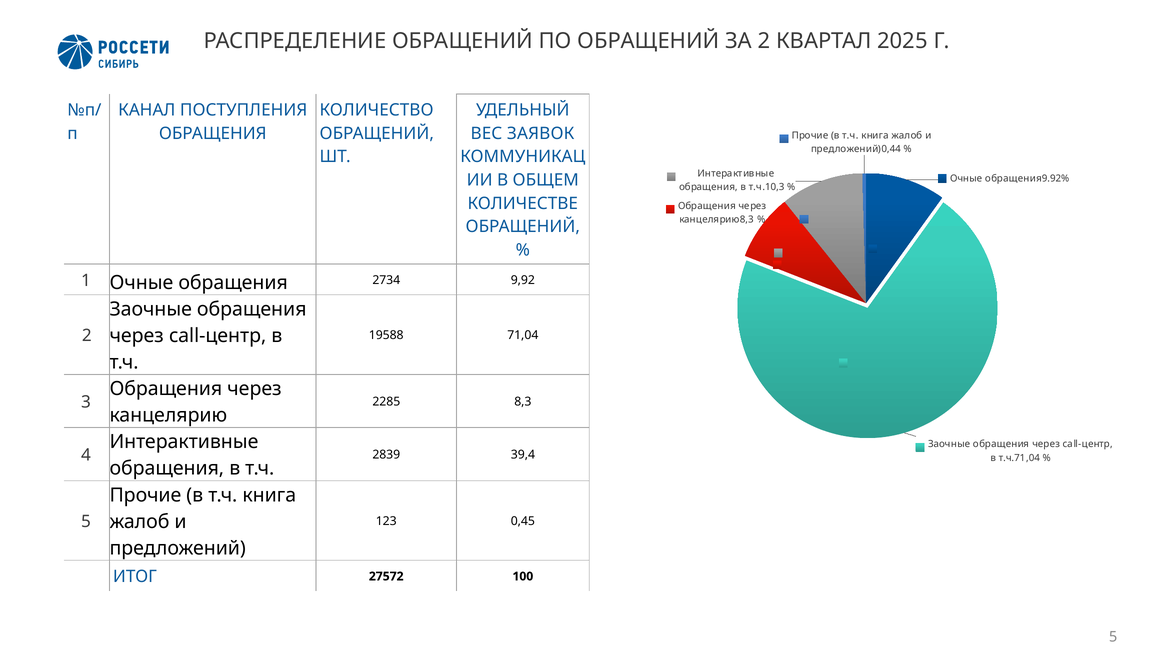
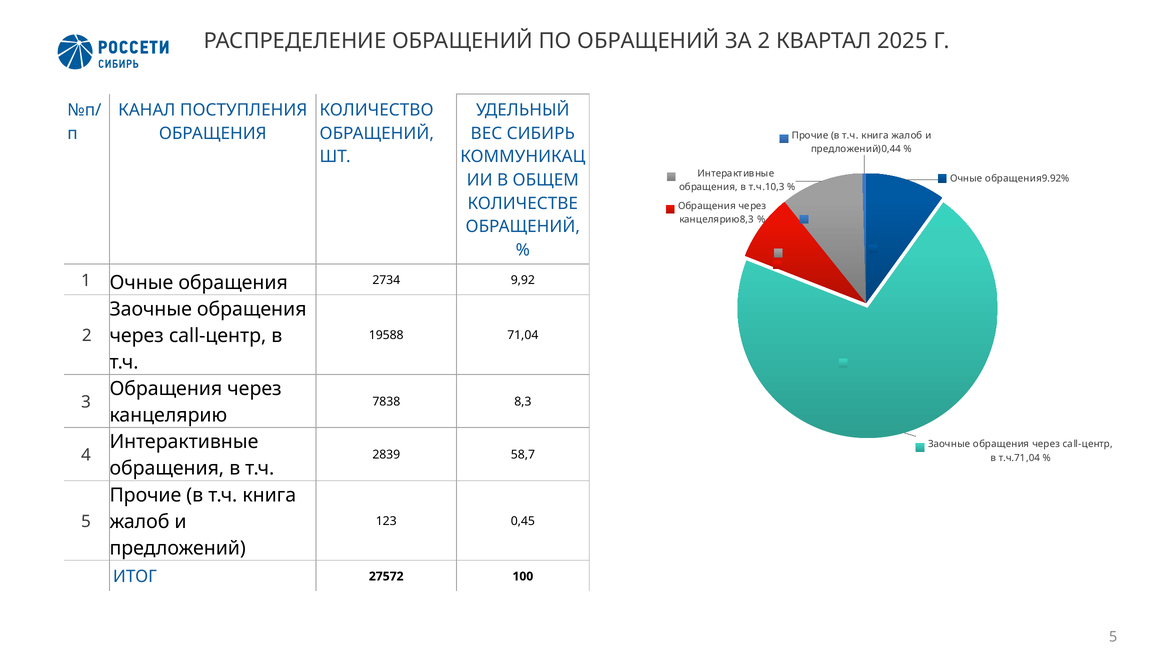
ЗАЯВОК: ЗАЯВОК -> СИБИРЬ (541, 133)
2285: 2285 -> 7838 (386, 402)
39,4: 39,4 -> 58,7 (523, 455)
